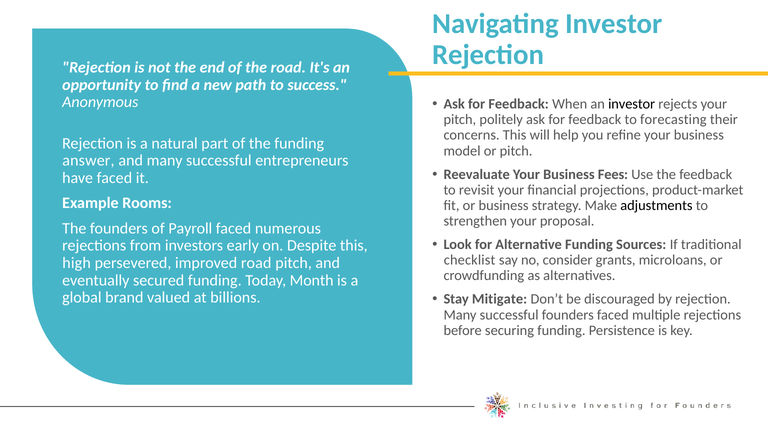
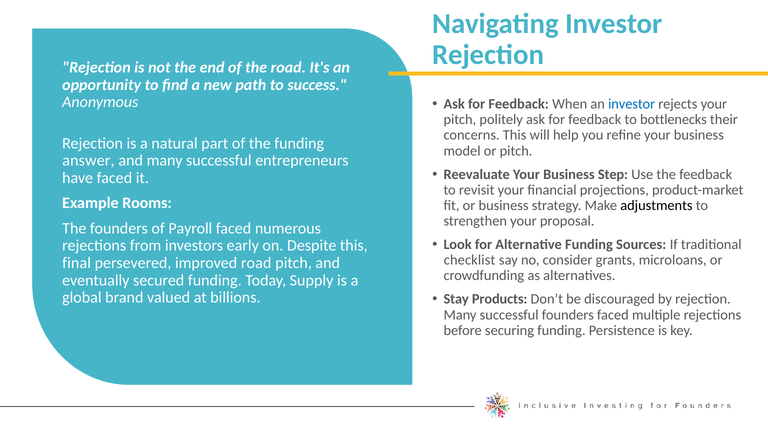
investor colour: black -> blue (632, 104)
forecasting: forecasting -> bottlenecks (673, 120)
Fees: Fees -> Step (613, 174)
high: high -> final (77, 263)
Month: Month -> Supply (312, 280)
Mitigate: Mitigate -> Products (500, 299)
